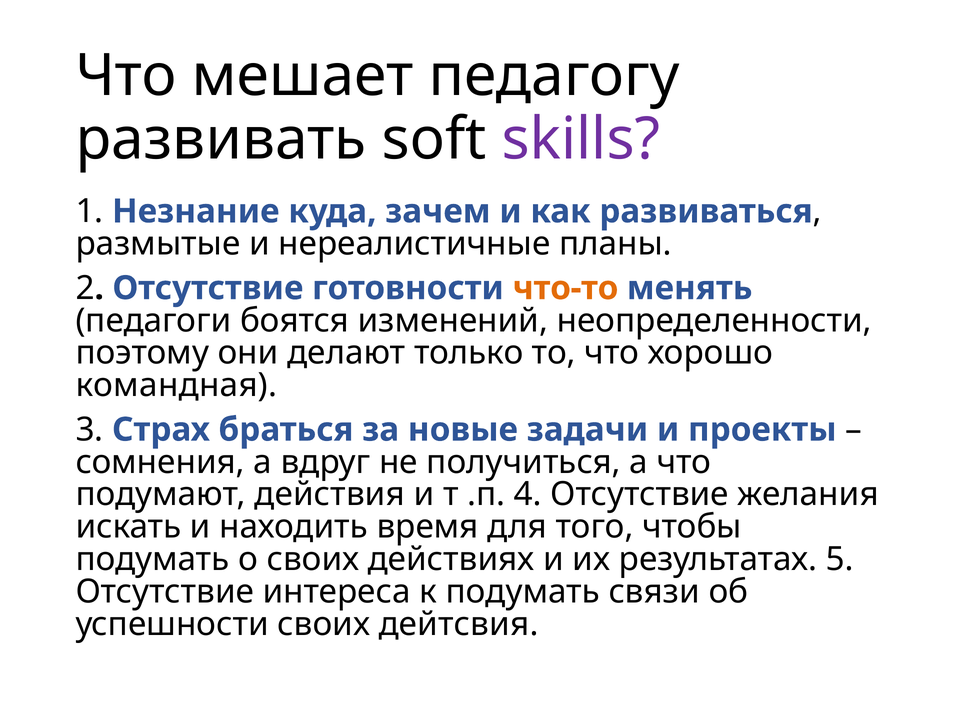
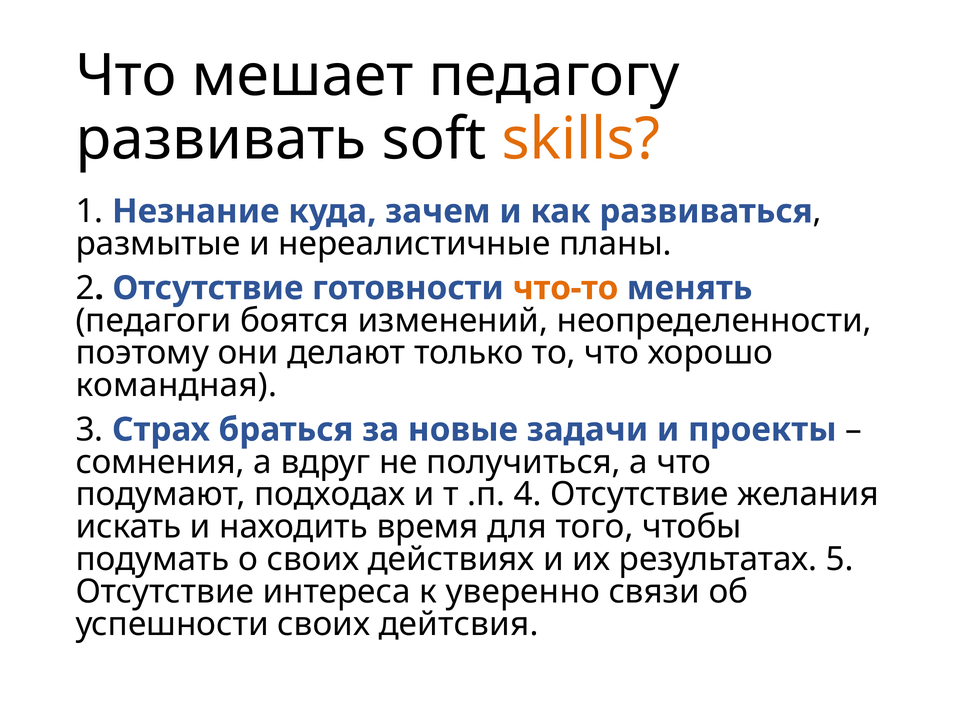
skills colour: purple -> orange (581, 139)
действия: действия -> подходах (330, 494)
к подумать: подумать -> уверенно (523, 592)
